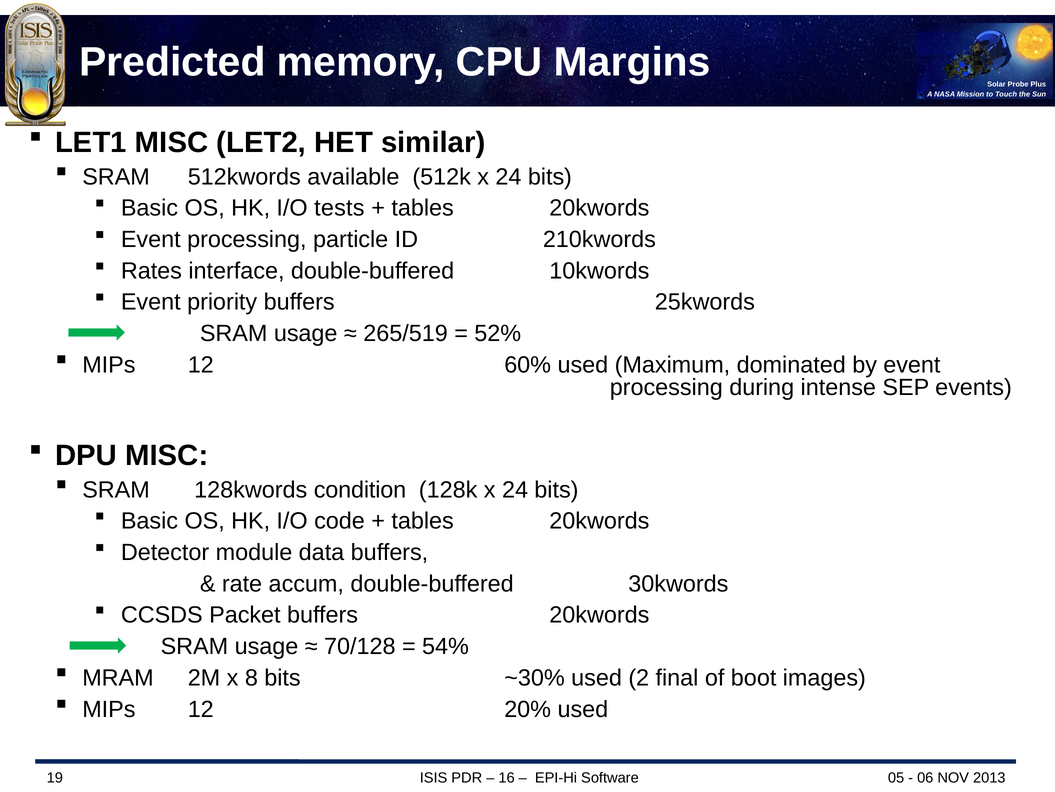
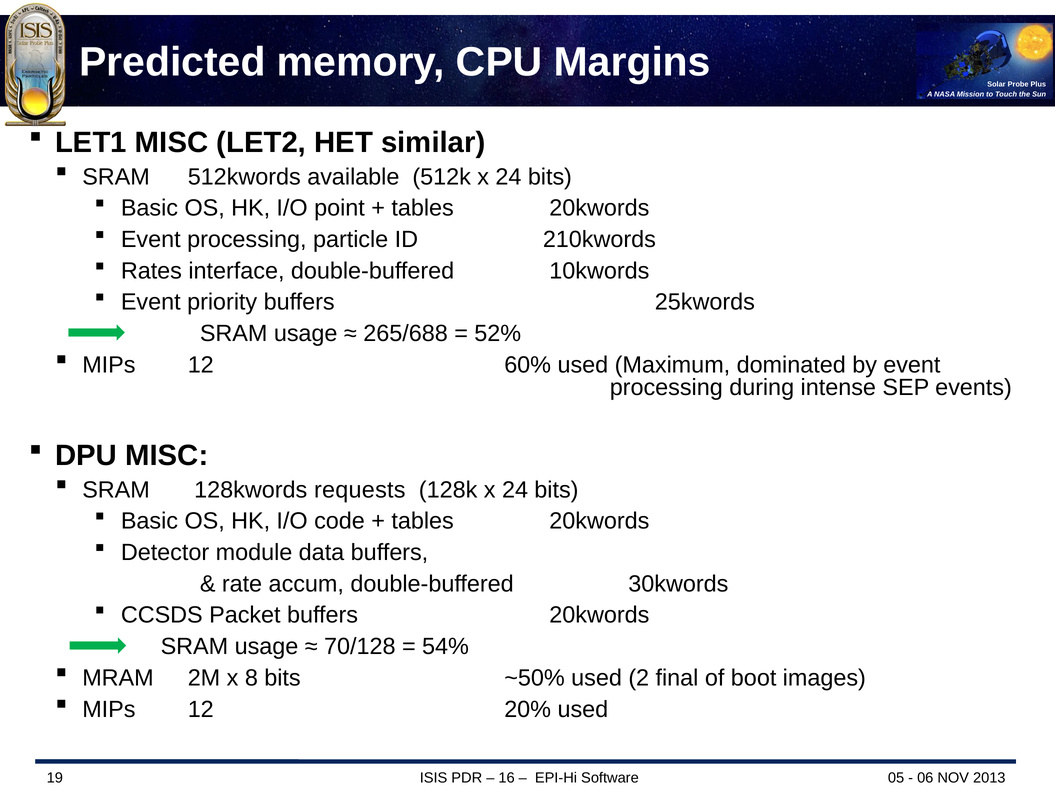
tests: tests -> point (340, 208)
265/519: 265/519 -> 265/688 (406, 333)
condition: condition -> requests (360, 489)
~30%: ~30% -> ~50% (535, 677)
